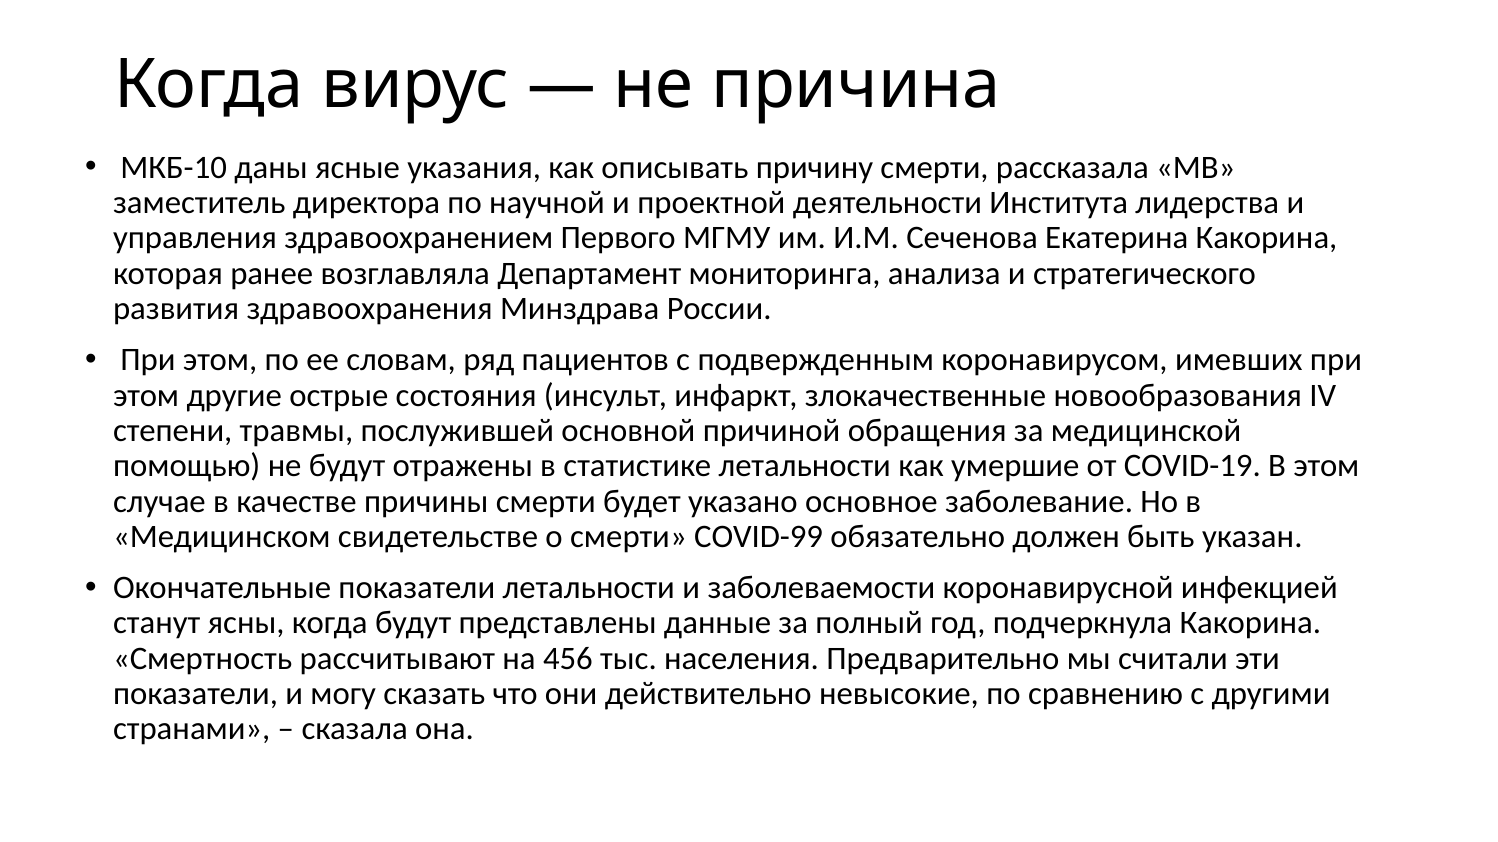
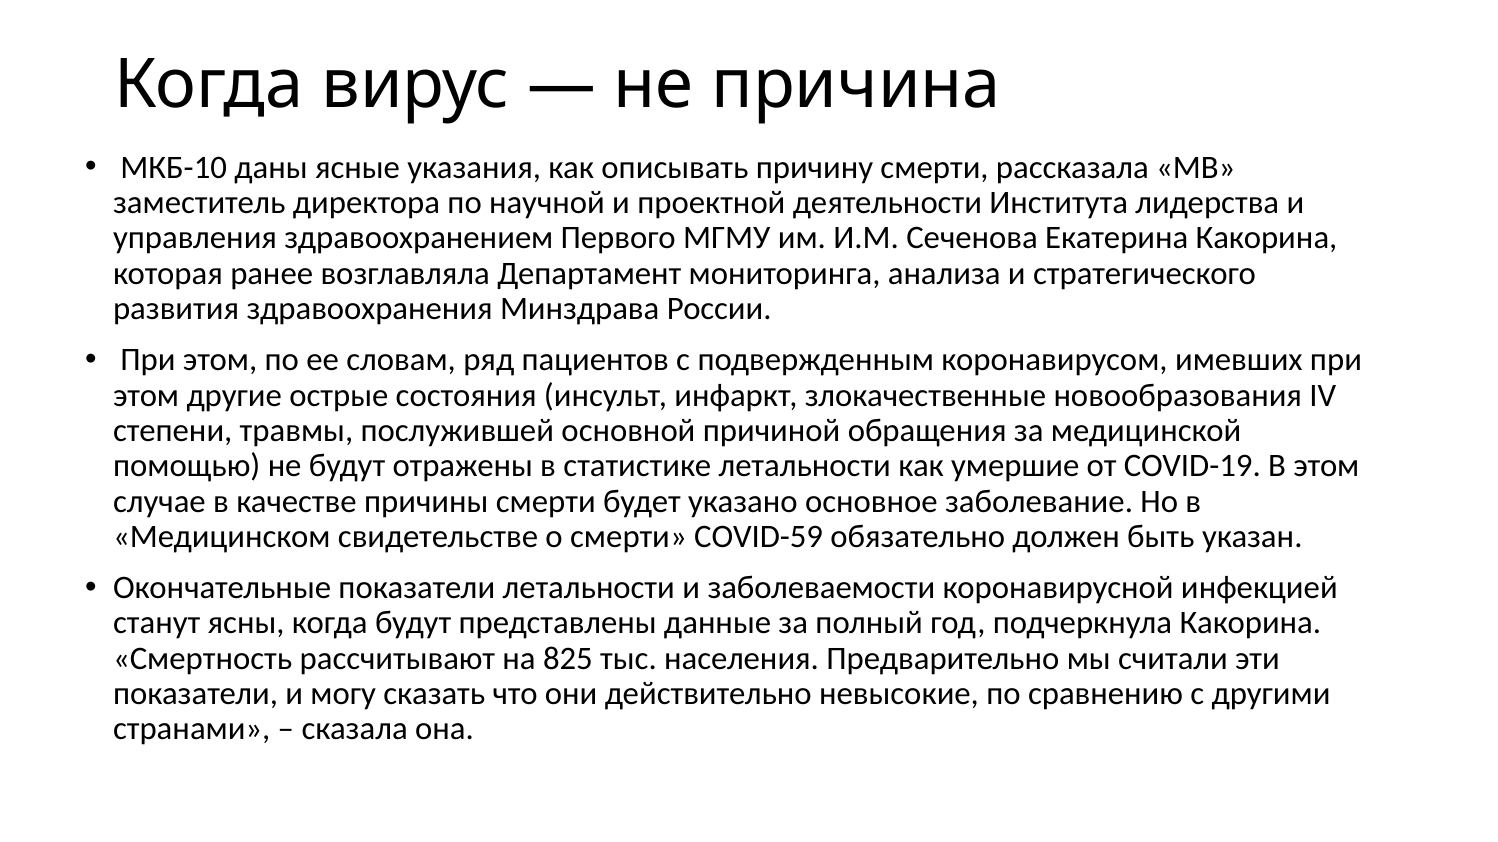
COVID-99: COVID-99 -> COVID-59 (759, 537)
456: 456 -> 825 (568, 659)
